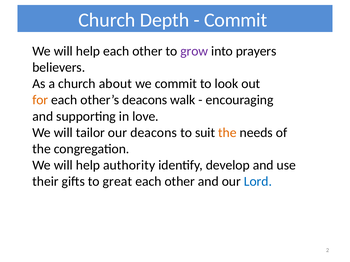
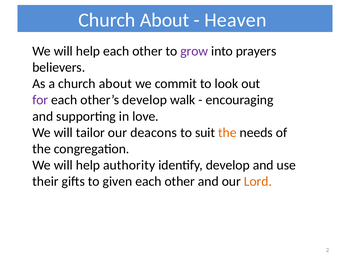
Depth: Depth -> About (165, 20)
Commit: Commit -> Heaven (235, 20)
for colour: orange -> purple (40, 100)
other’s deacons: deacons -> develop (145, 100)
great: great -> given (117, 182)
Lord colour: blue -> orange (258, 182)
